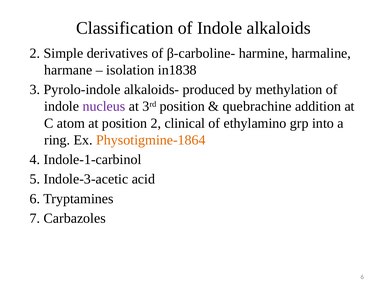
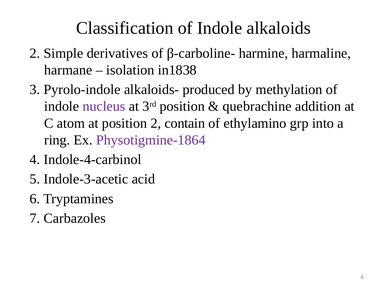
clinical: clinical -> contain (185, 123)
Physotigmine-1864 colour: orange -> purple (151, 140)
Indole-1-carbinol: Indole-1-carbinol -> Indole-4-carbinol (93, 160)
